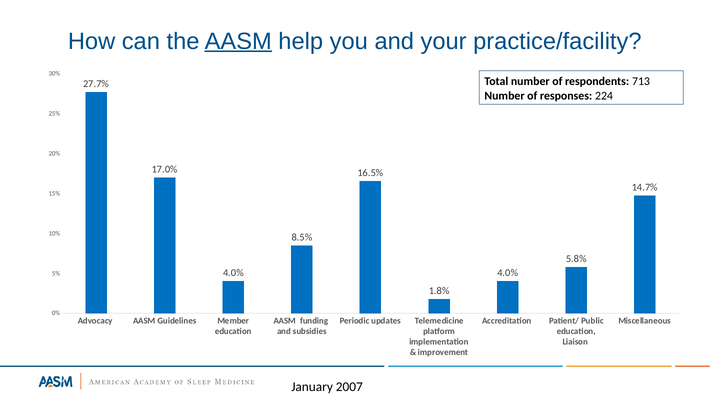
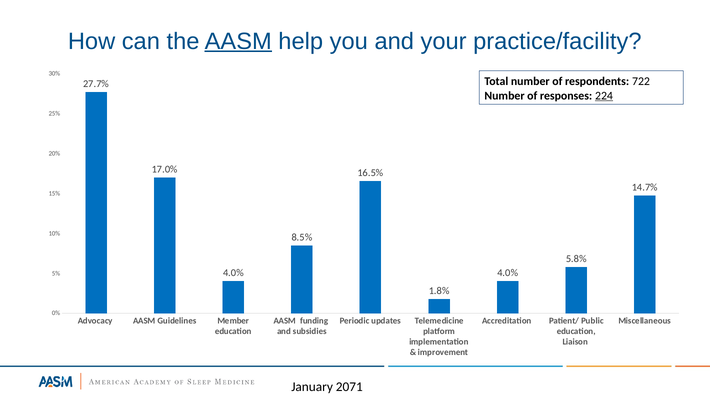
713: 713 -> 722 (641, 82)
224 underline: none -> present (604, 96)
2007: 2007 -> 2071 (349, 387)
